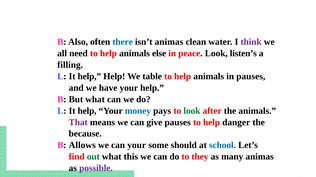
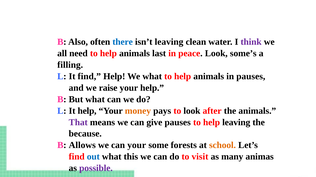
isn’t animas: animas -> leaving (169, 42)
else: else -> last (159, 54)
listen’s: listen’s -> some’s (243, 54)
help: help -> find (89, 77)
We table: table -> what (152, 77)
have: have -> raise (108, 88)
money colour: blue -> orange (138, 111)
look colour: green -> black (192, 111)
help danger: danger -> leaving (236, 123)
should: should -> forests (184, 146)
school colour: blue -> orange (222, 146)
out colour: green -> blue (93, 157)
they: they -> visit (200, 157)
